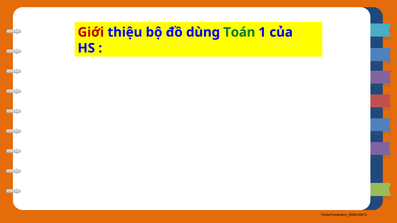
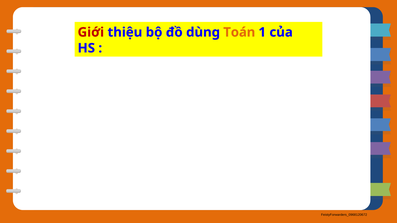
Toán colour: green -> orange (239, 32)
